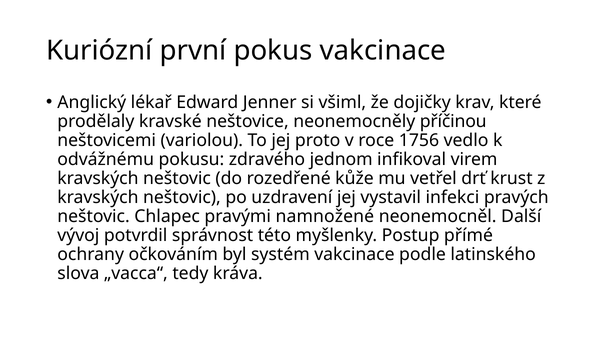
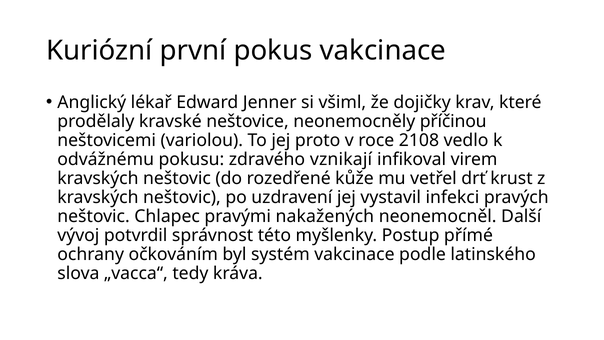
1756: 1756 -> 2108 (419, 140)
jednom: jednom -> vznikají (341, 159)
namnožené: namnožené -> nakažených (325, 216)
